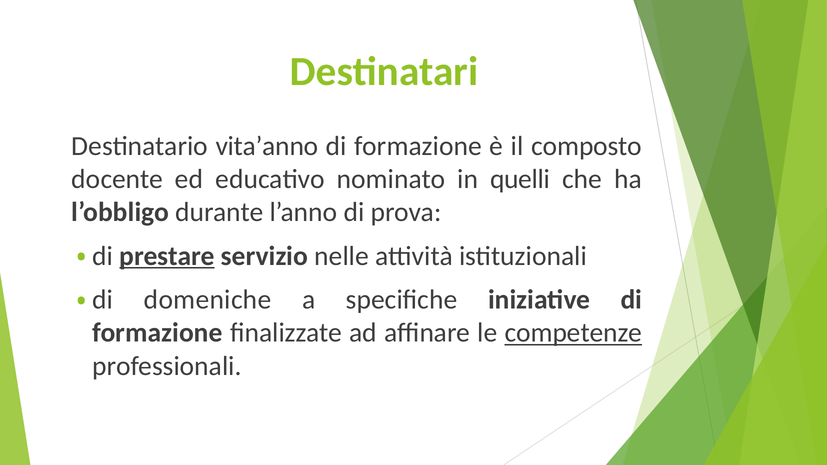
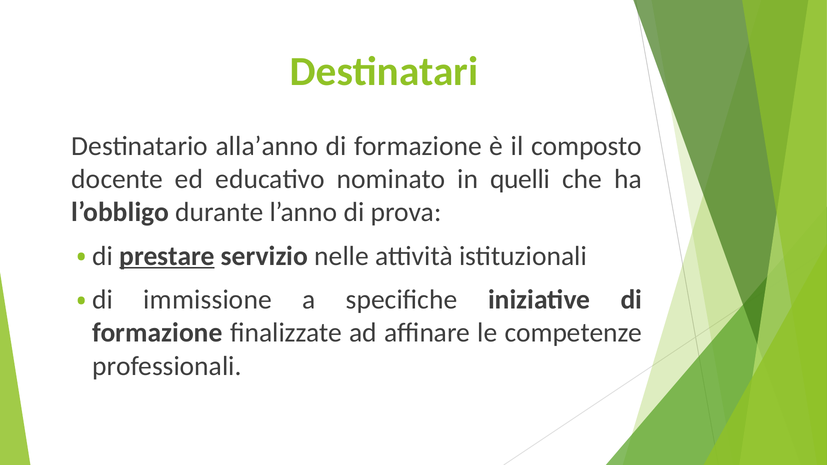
vita’anno: vita’anno -> alla’anno (267, 146)
domeniche: domeniche -> immissione (208, 300)
competenze underline: present -> none (573, 333)
